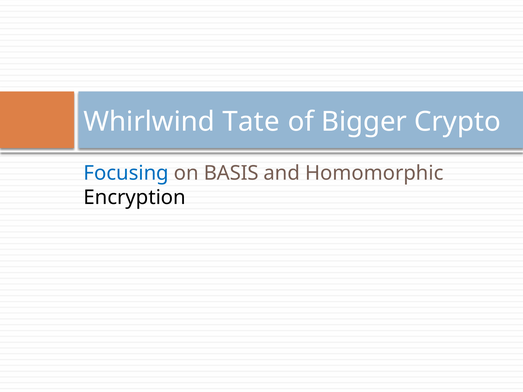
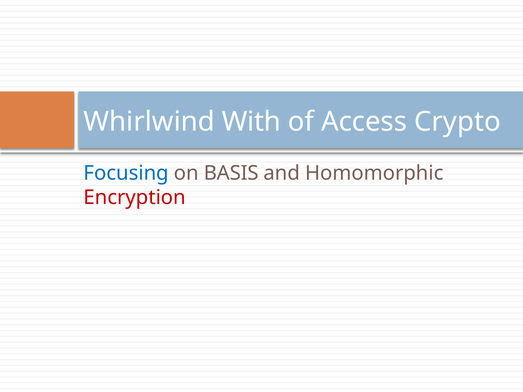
Tate: Tate -> With (251, 122)
Bigger: Bigger -> Access (364, 122)
Encryption colour: black -> red (135, 198)
